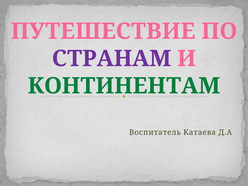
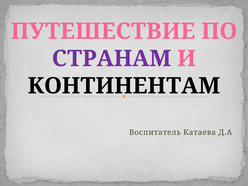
КОНТИНЕНТАМ colour: green -> black (124, 86)
